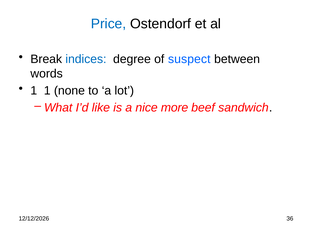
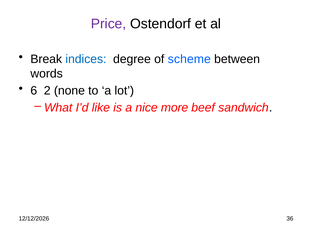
Price colour: blue -> purple (109, 24)
suspect: suspect -> scheme (189, 59)
1: 1 -> 6 (34, 91)
1: 1 -> 2 (47, 91)
